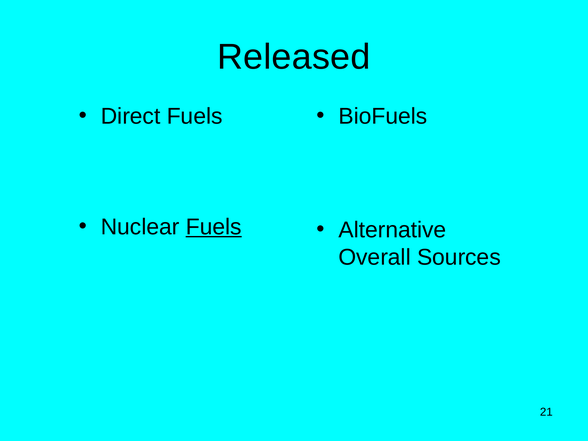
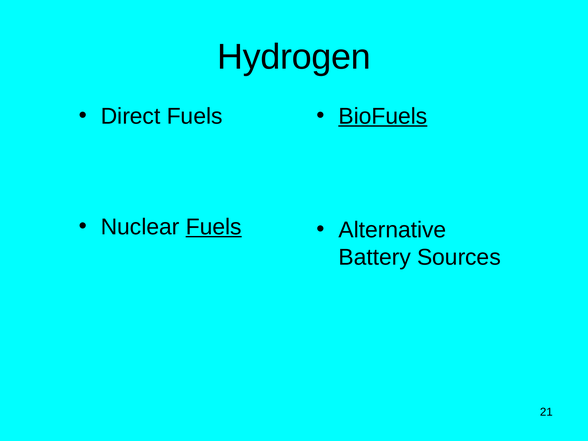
Released: Released -> Hydrogen (294, 57)
BioFuels underline: none -> present (383, 116)
Overall: Overall -> Battery (375, 257)
